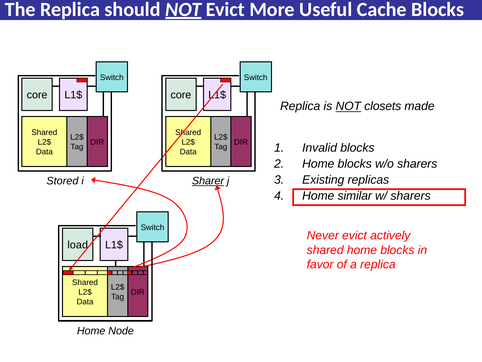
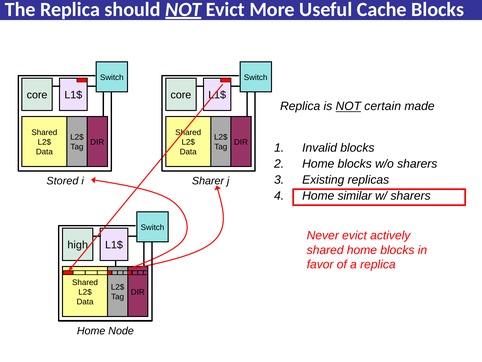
closets: closets -> certain (383, 106)
Sharer underline: present -> none (208, 181)
load: load -> high (78, 245)
